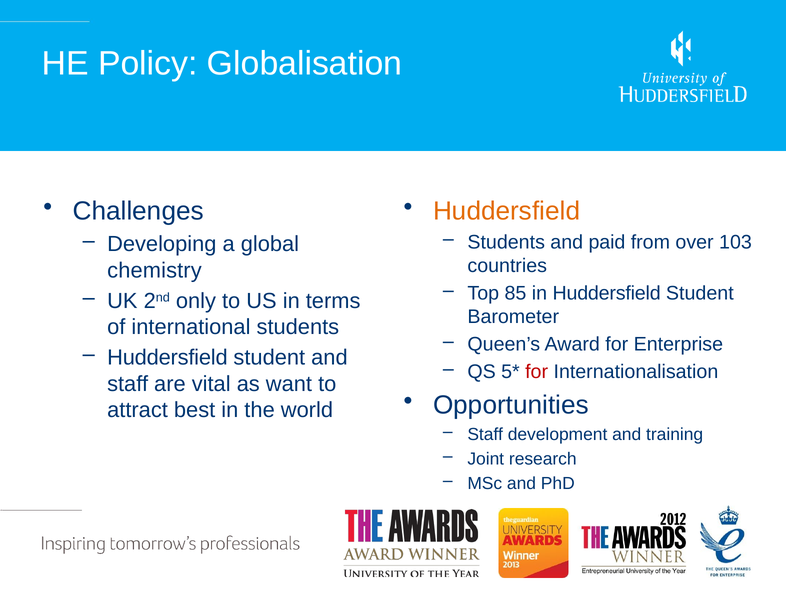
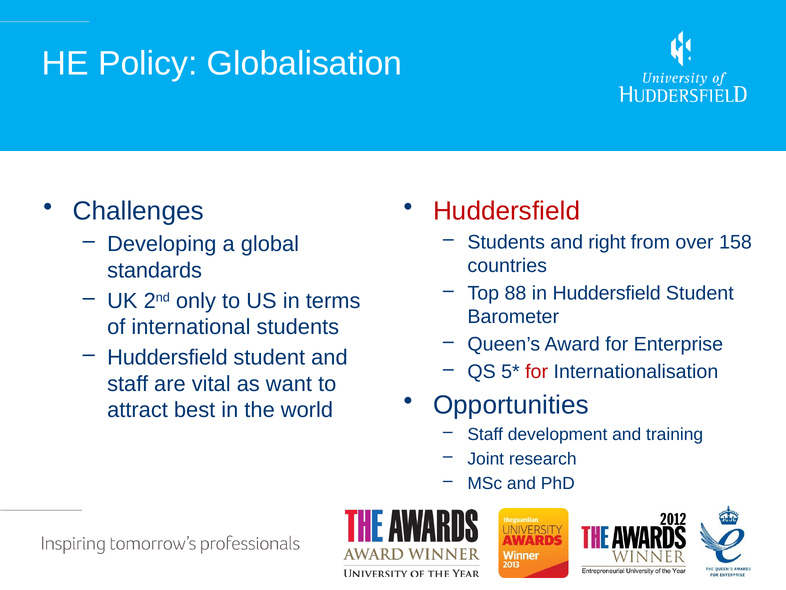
Huddersfield colour: orange -> red (507, 211)
paid: paid -> right (607, 242)
103: 103 -> 158 (736, 242)
chemistry: chemistry -> standards (155, 270)
85: 85 -> 88 (515, 293)
